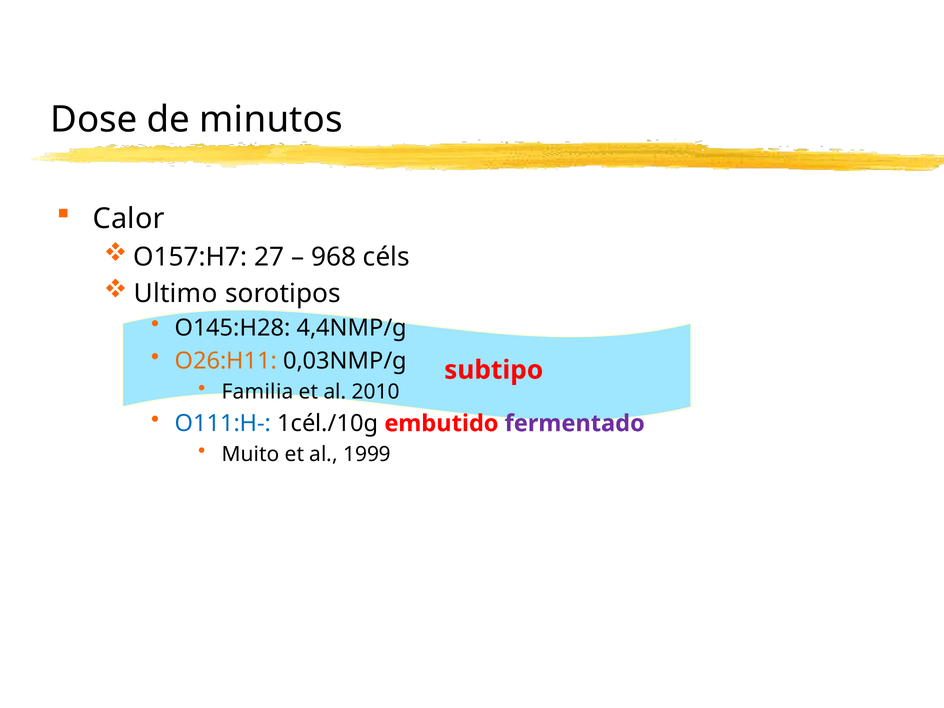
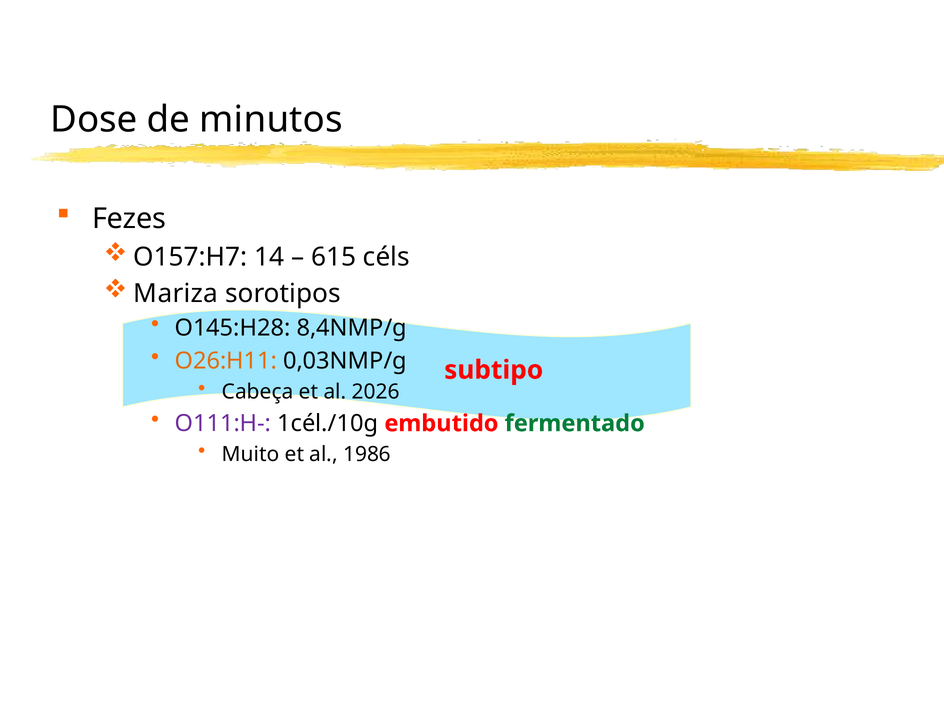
Calor: Calor -> Fezes (129, 219)
27: 27 -> 14 (269, 257)
968: 968 -> 615 (334, 257)
Ultimo: Ultimo -> Mariza (176, 294)
4,4NMP/g: 4,4NMP/g -> 8,4NMP/g (352, 328)
Familia: Familia -> Cabeça (258, 392)
2010: 2010 -> 2026 (376, 392)
O111:H- colour: blue -> purple (223, 423)
fermentado colour: purple -> green (575, 423)
1999: 1999 -> 1986 (367, 454)
